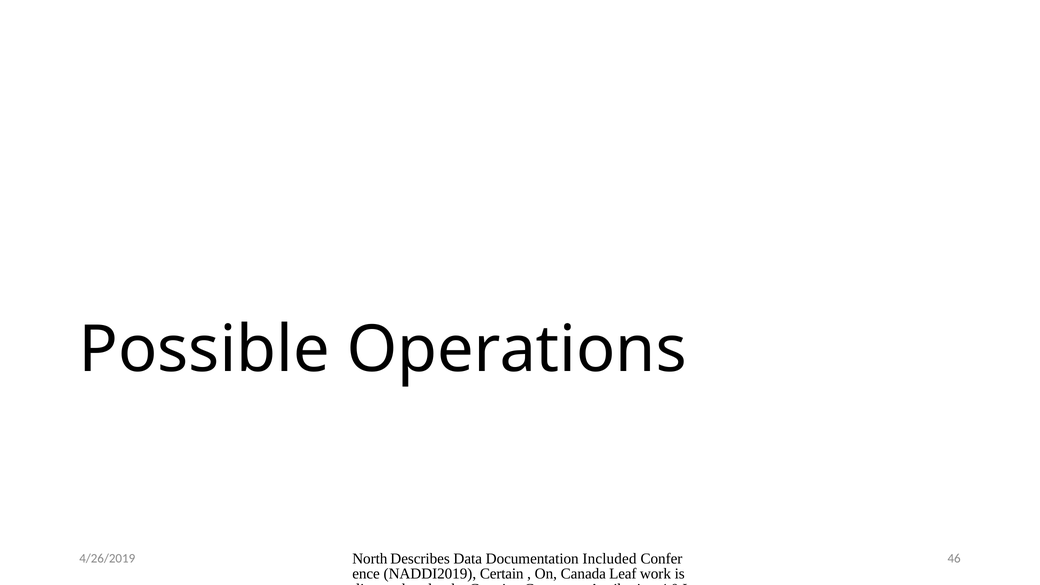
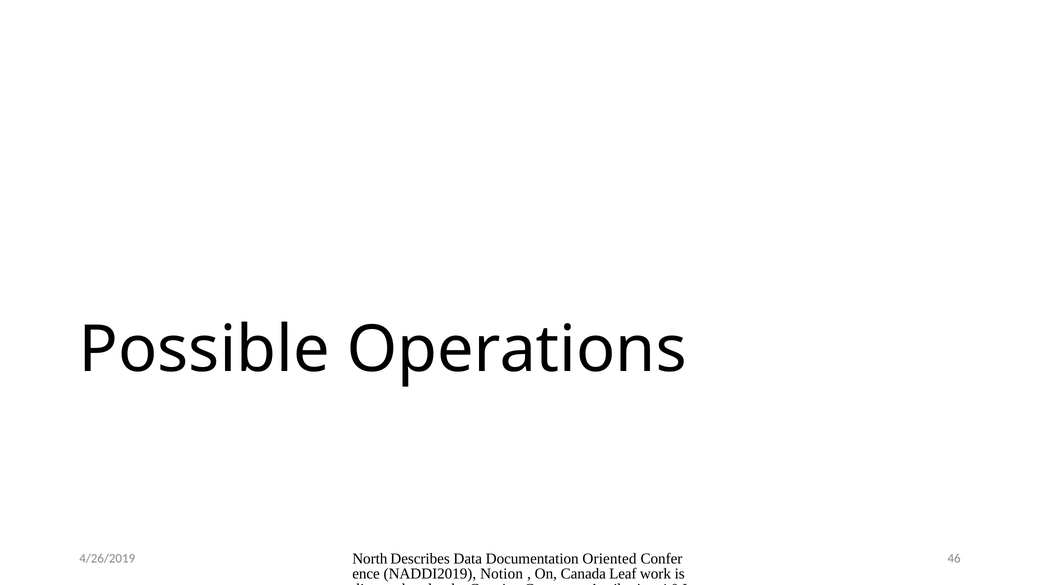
Included: Included -> Oriented (609, 559)
Certain: Certain -> Notion (502, 574)
